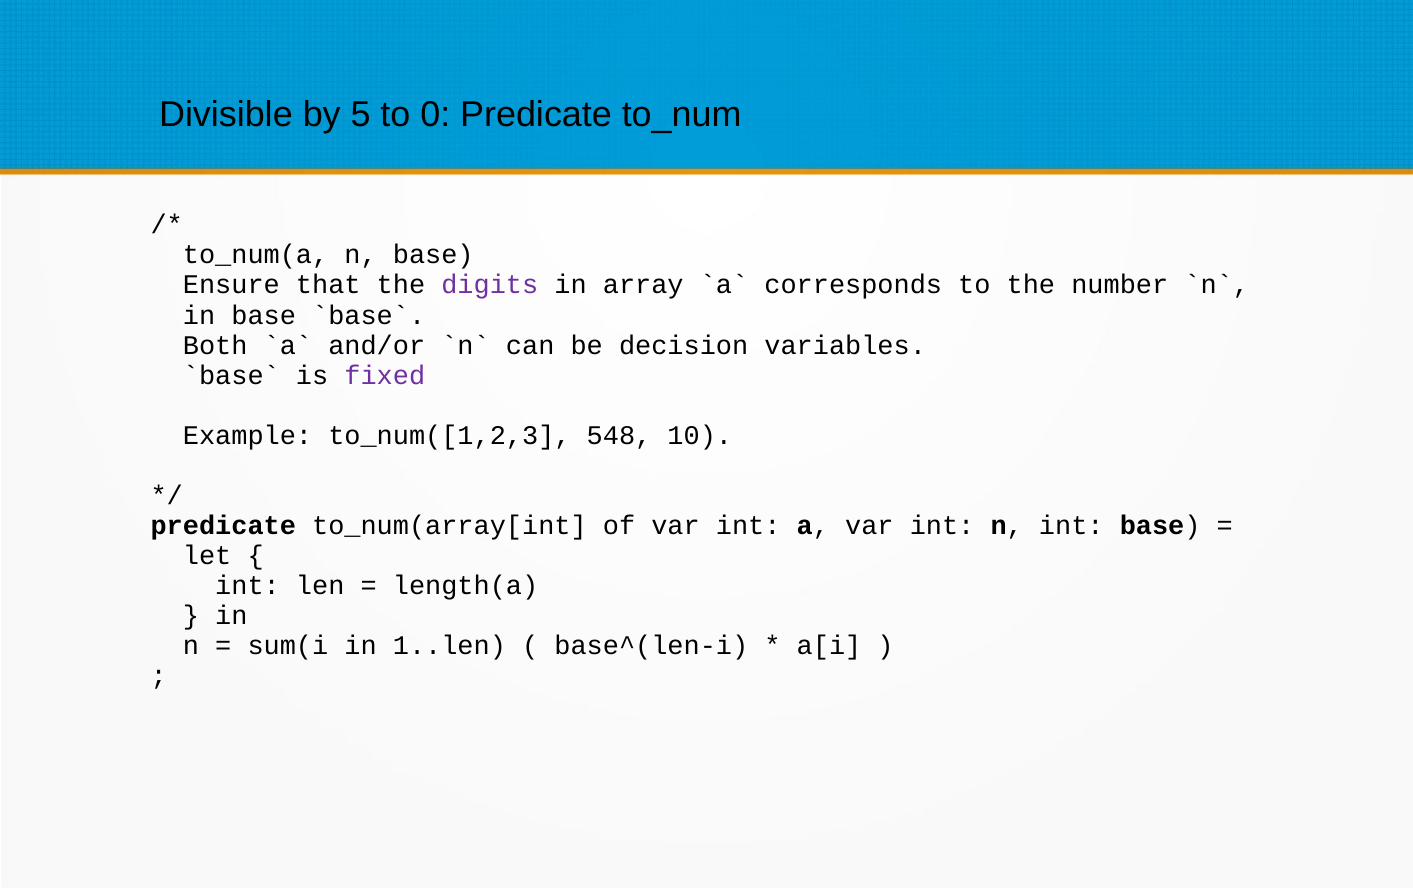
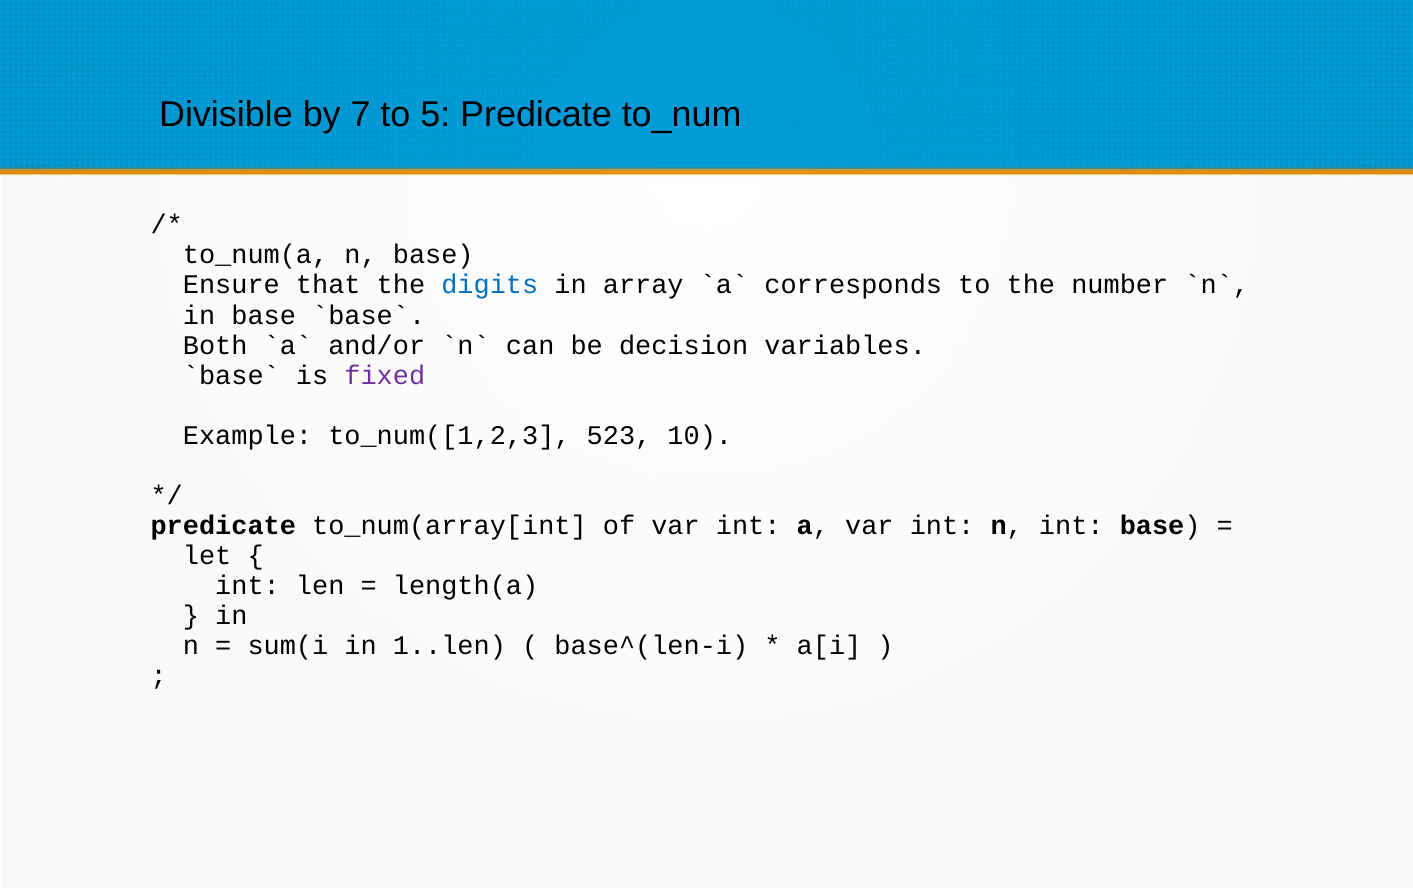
5: 5 -> 7 (360, 115)
0: 0 -> 5 (435, 115)
digits colour: purple -> blue (490, 285)
548: 548 -> 523 (619, 435)
